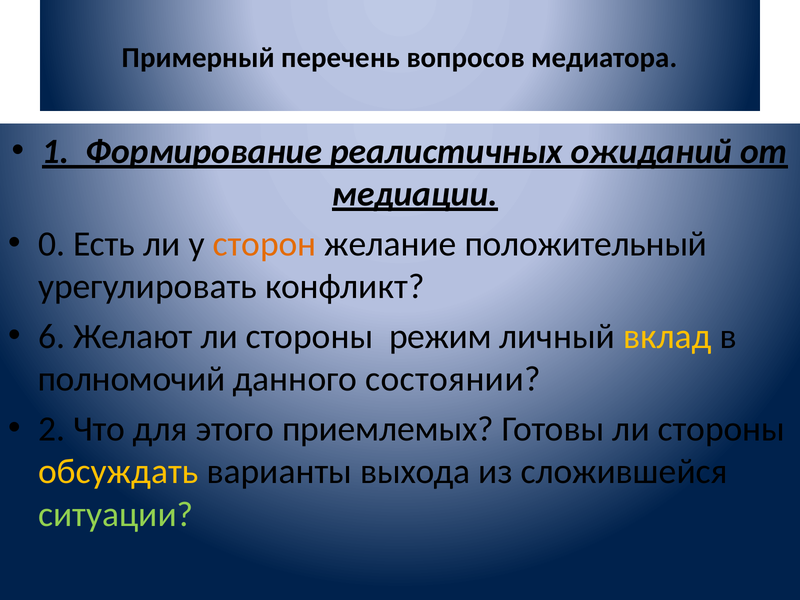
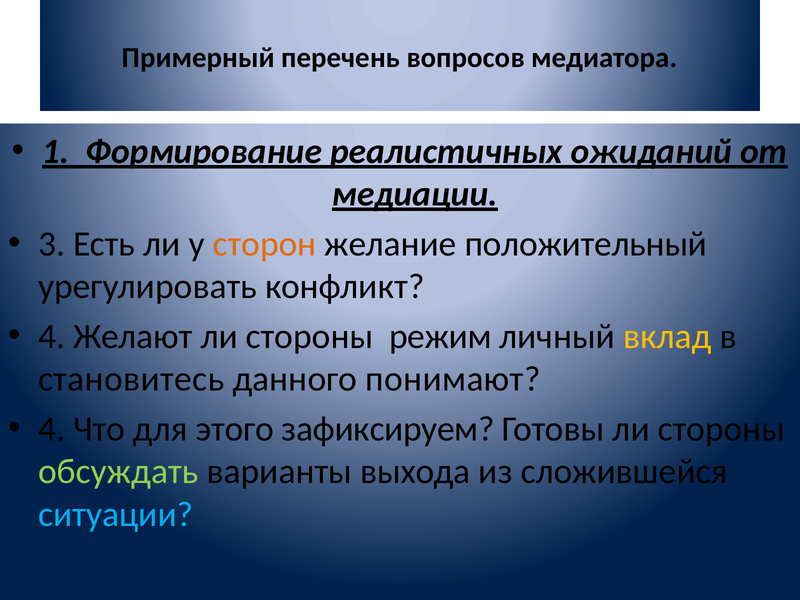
0: 0 -> 3 (51, 244)
6: 6 -> 4 (51, 337)
полномочий: полномочий -> становитесь (131, 379)
состоянии: состоянии -> понимают (453, 379)
2: 2 -> 4 (51, 429)
приемлемых: приемлемых -> зафиксируем (388, 429)
обсуждать colour: yellow -> light green (118, 472)
ситуации colour: light green -> light blue (116, 514)
